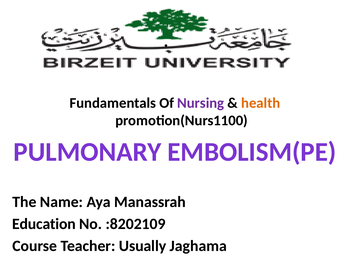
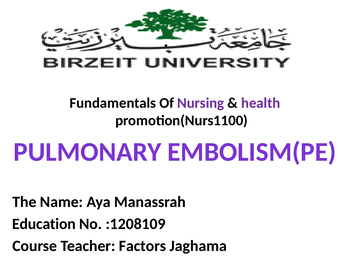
health colour: orange -> purple (261, 103)
:8202109: :8202109 -> :1208109 (136, 224)
Usually: Usually -> Factors (143, 246)
